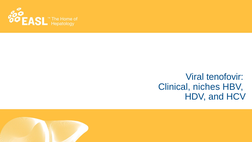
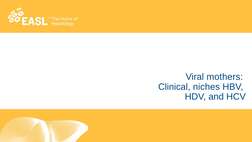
tenofovir: tenofovir -> mothers (225, 77)
